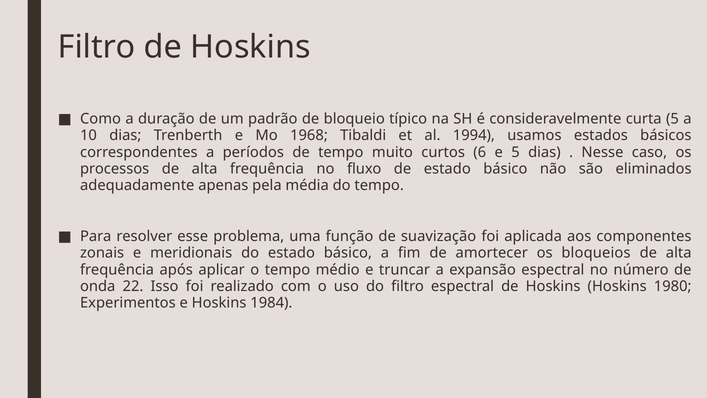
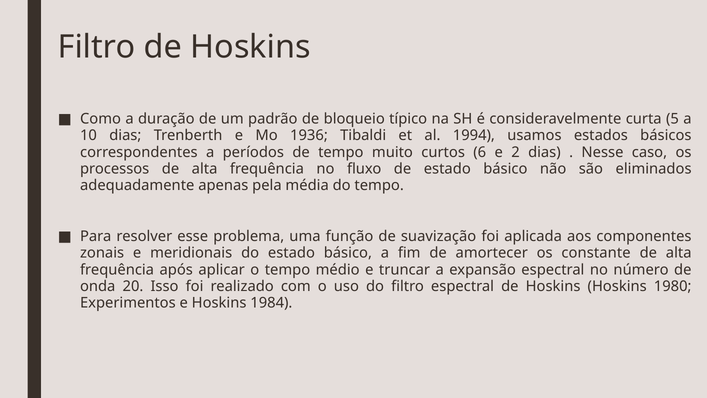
1968: 1968 -> 1936 (309, 135)
e 5: 5 -> 2 (516, 152)
bloqueios: bloqueios -> constante (596, 253)
22: 22 -> 20 (133, 286)
